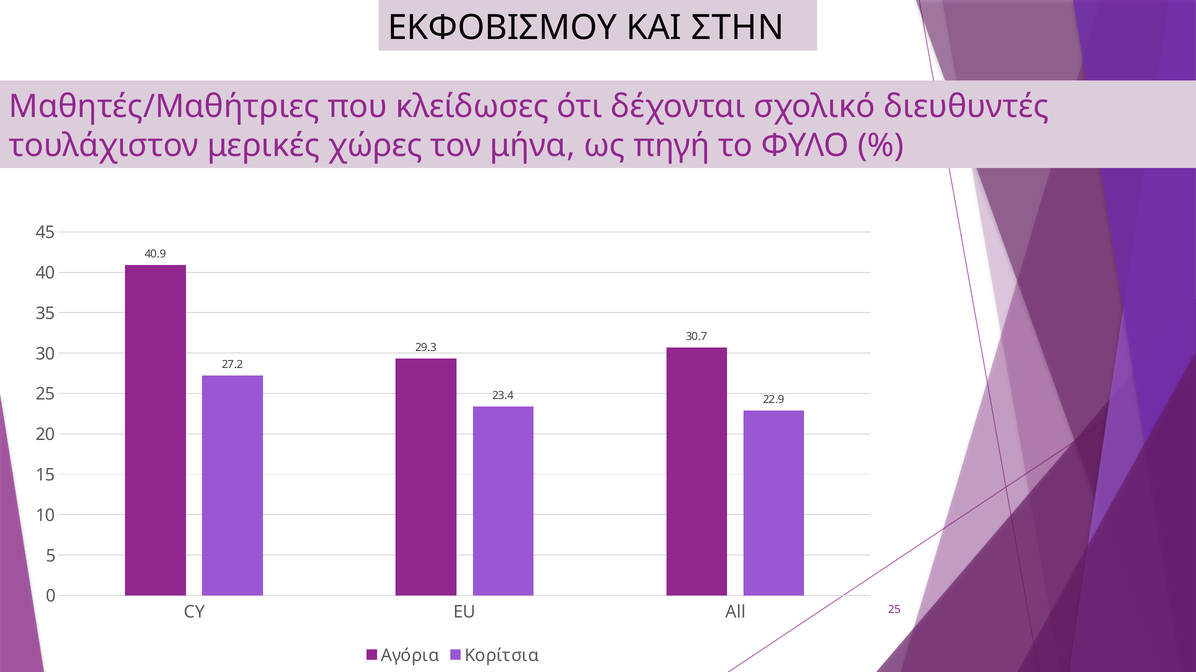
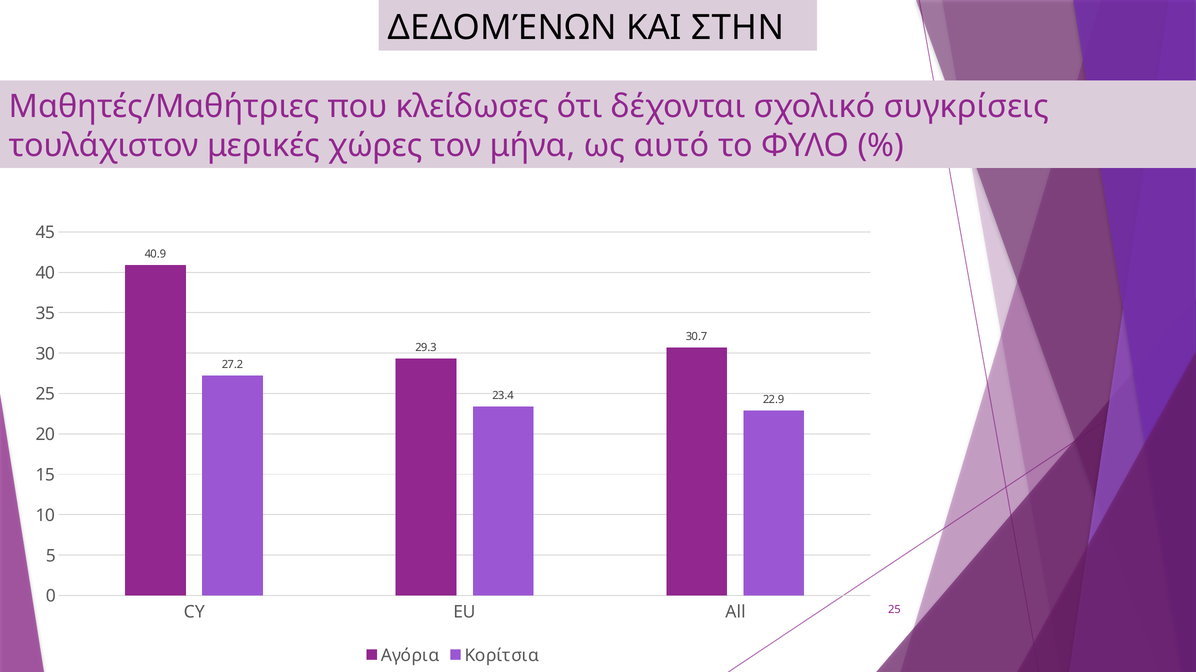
ΕΚΦΟΒΙΣΜΟΥ: ΕΚΦΟΒΙΣΜΟΥ -> ΔΕΔΟΜΈΝΩΝ (502, 28)
διευθυντές: διευθυντές -> συγκρίσεις (966, 107)
πηγή: πηγή -> αυτό (672, 146)
